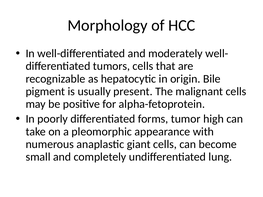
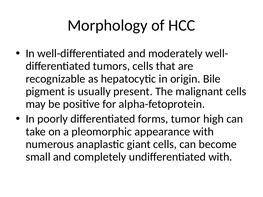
undifferentiated lung: lung -> with (220, 157)
